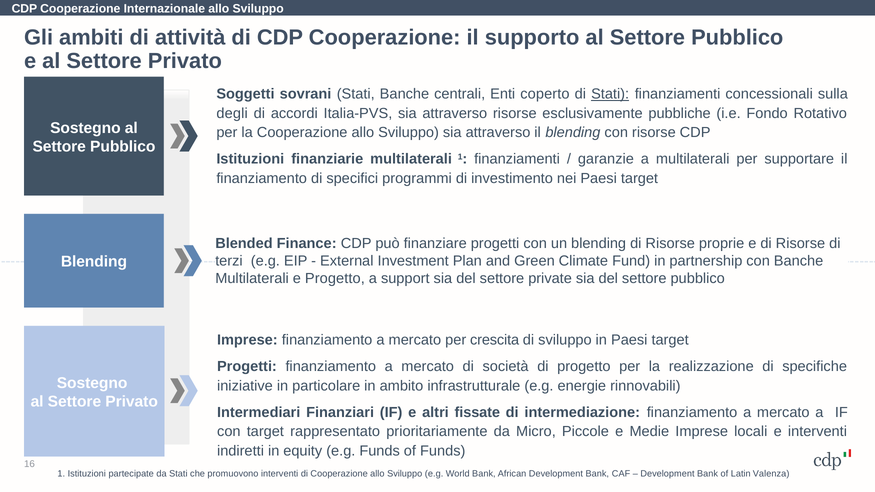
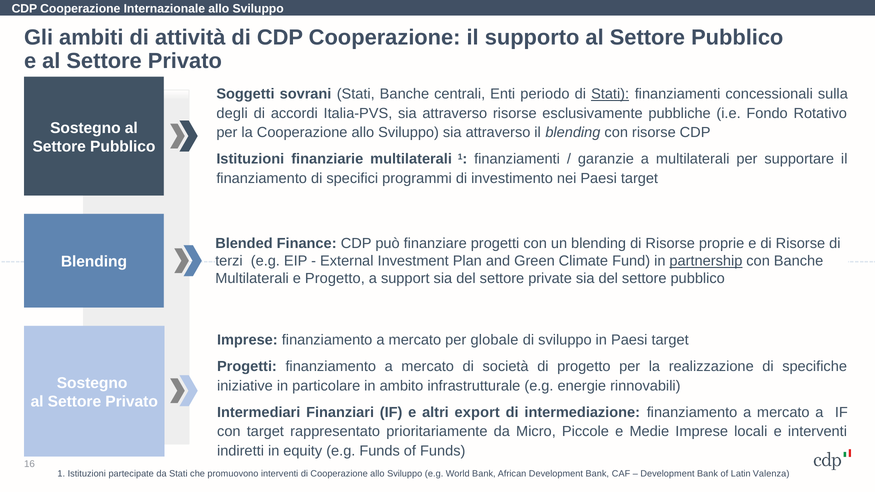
coperto: coperto -> periodo (545, 94)
partnership underline: none -> present (706, 261)
crescita: crescita -> globale (494, 340)
fissate: fissate -> export (477, 412)
